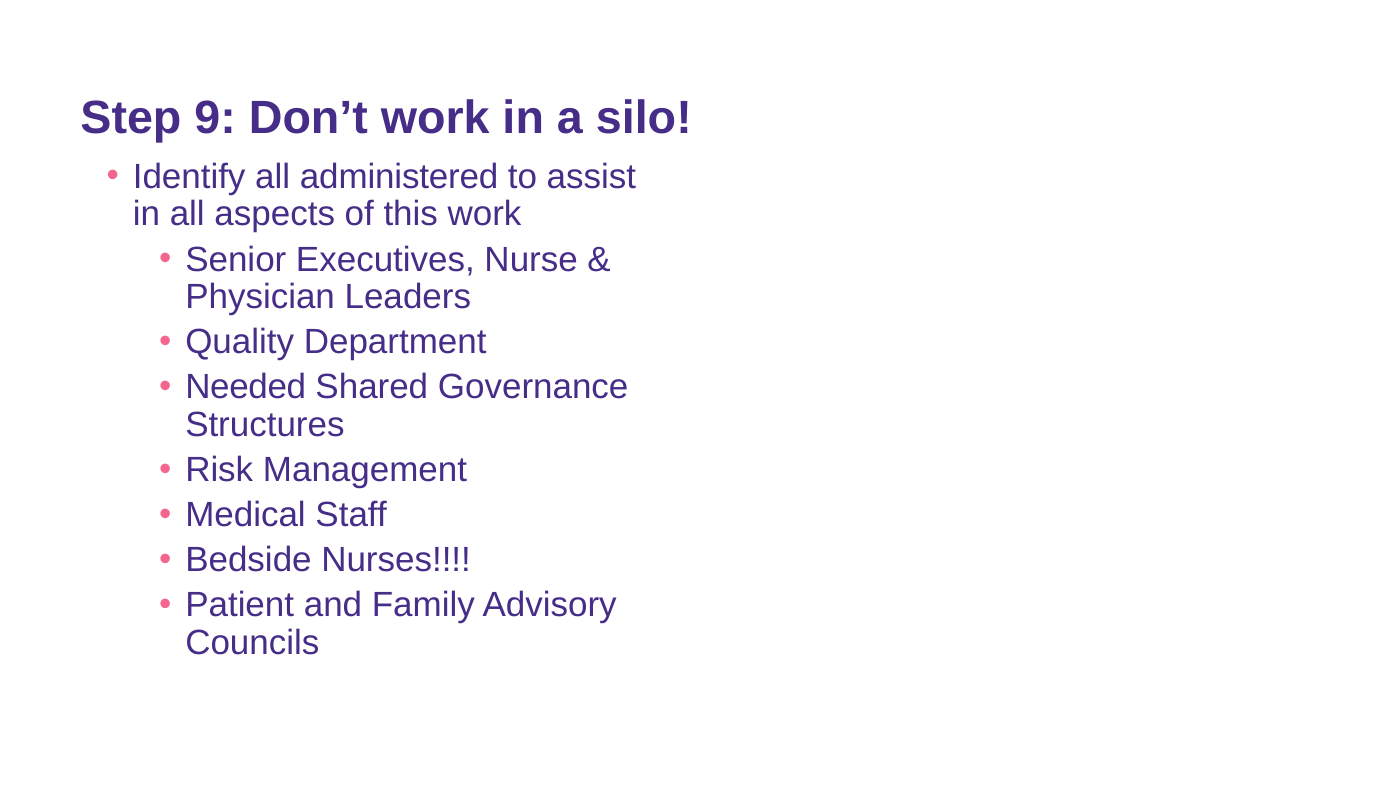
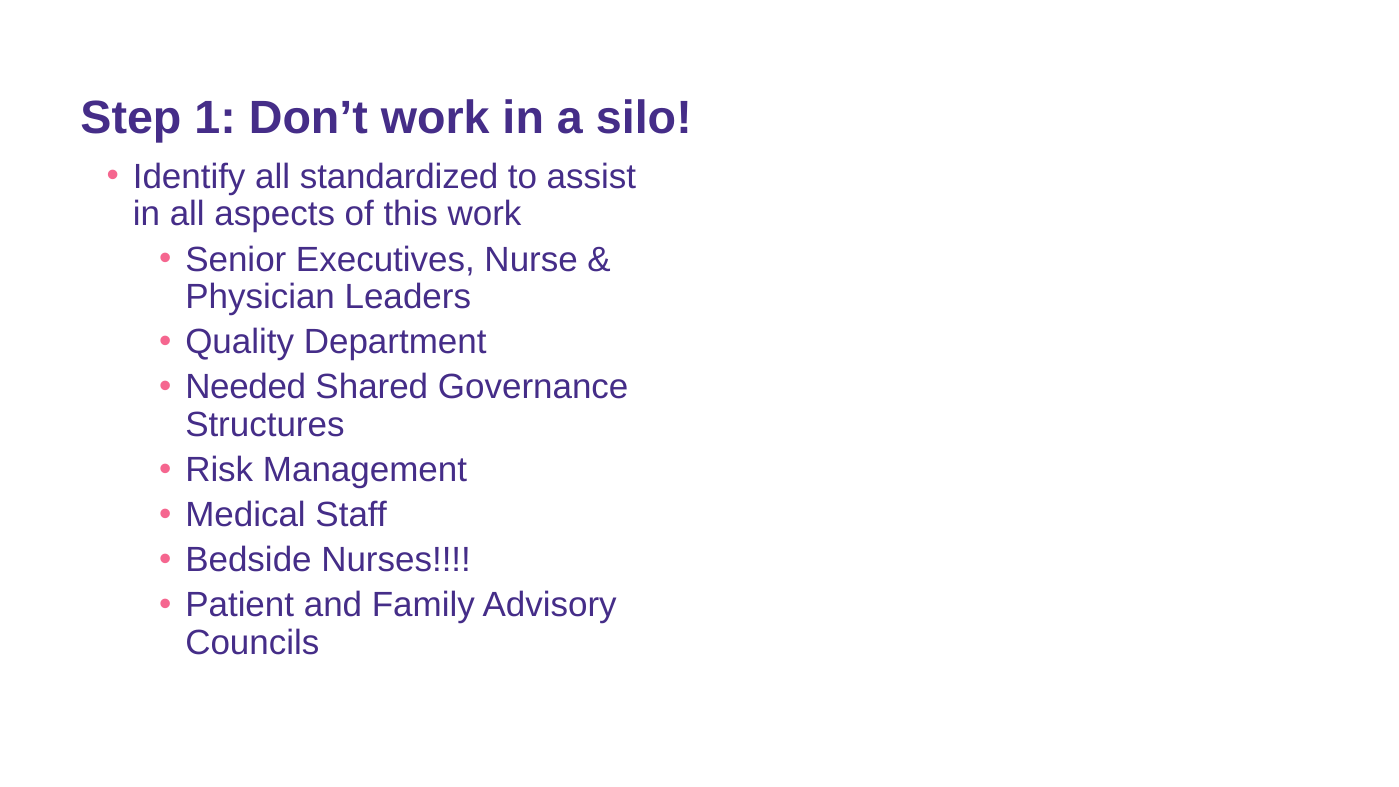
9: 9 -> 1 (215, 118)
administered: administered -> standardized (399, 177)
